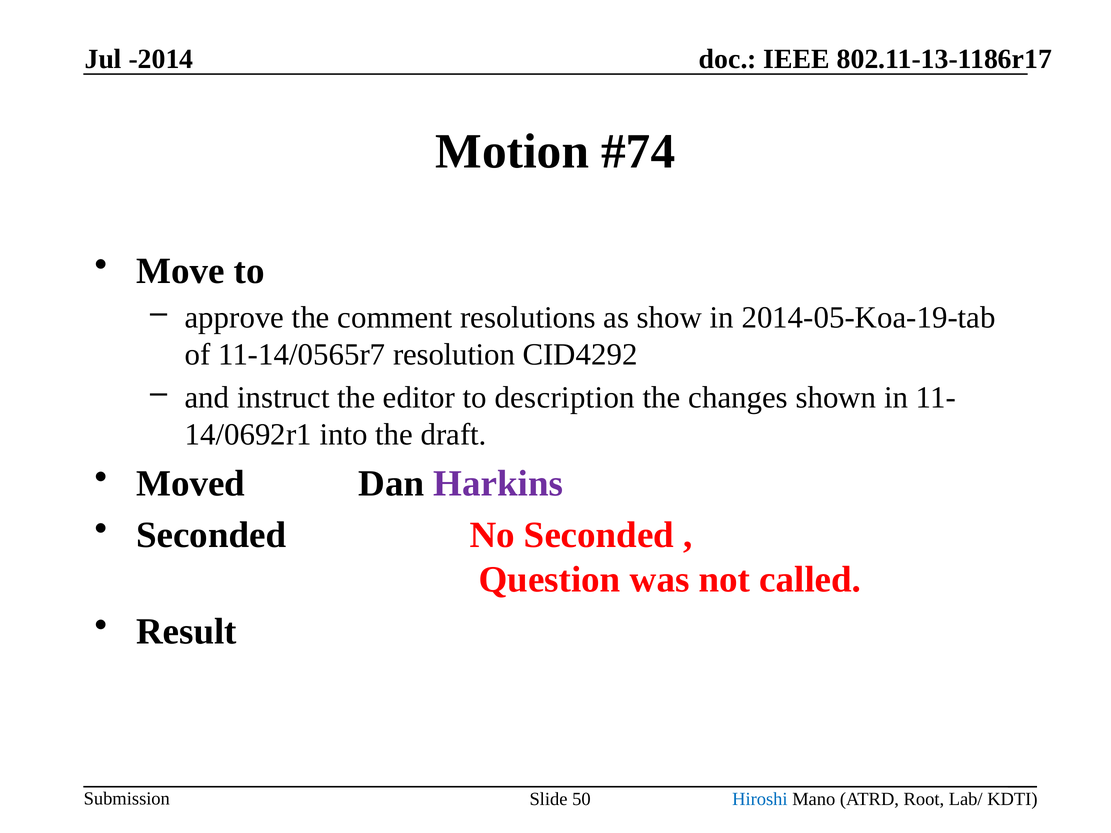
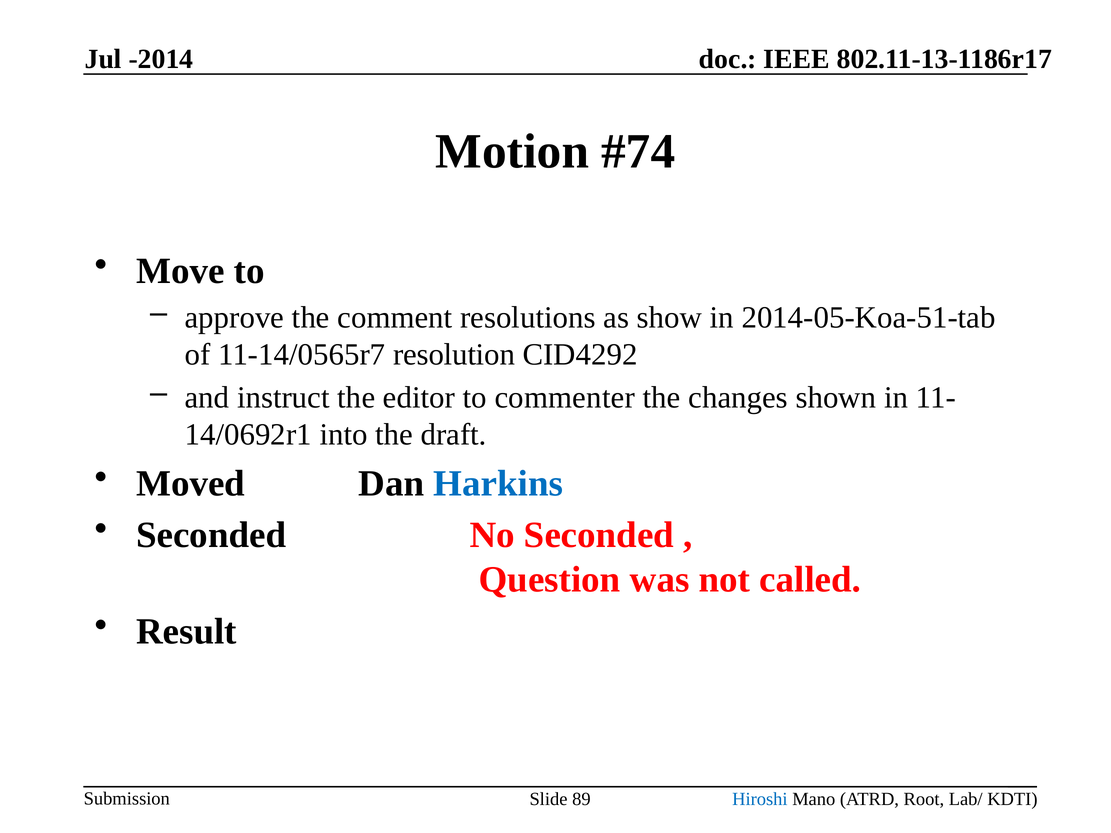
2014-05-Koa-19-tab: 2014-05-Koa-19-tab -> 2014-05-Koa-51-tab (869, 318)
description: description -> commenter (565, 398)
Harkins colour: purple -> blue (498, 483)
50: 50 -> 89 (581, 799)
